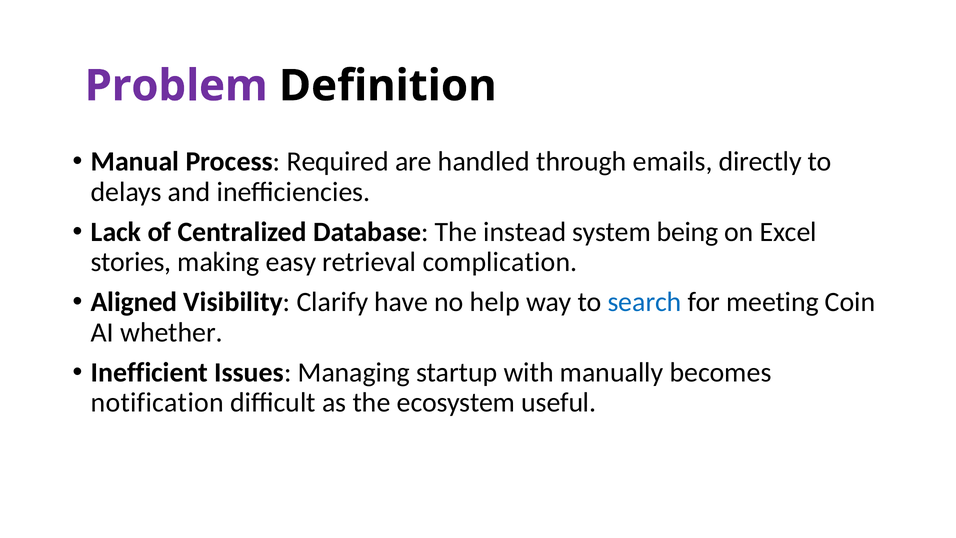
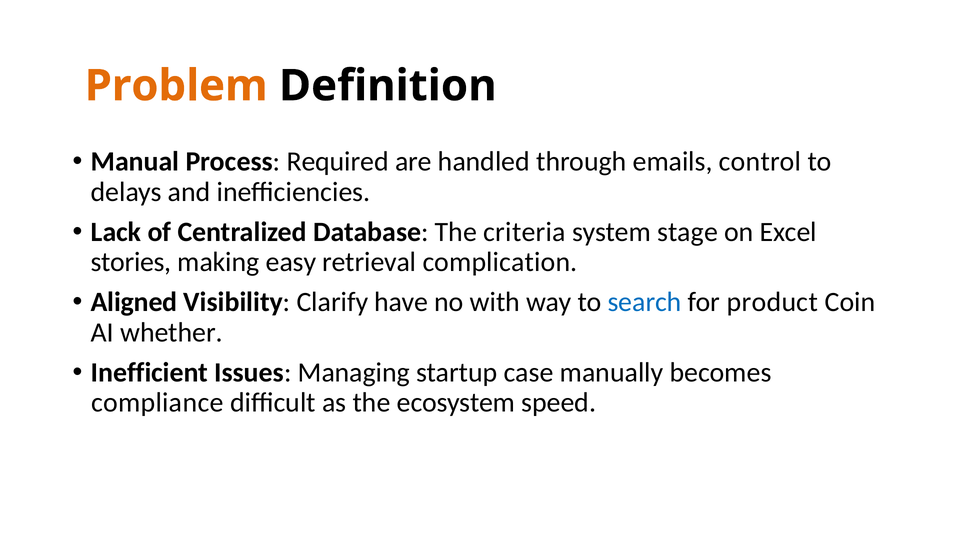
Problem colour: purple -> orange (176, 86)
directly: directly -> control (760, 162)
instead: instead -> criteria (525, 232)
being: being -> stage (688, 232)
help: help -> with (495, 302)
meeting: meeting -> product (772, 302)
with: with -> case (529, 372)
notification: notification -> compliance (157, 402)
useful: useful -> speed (559, 402)
